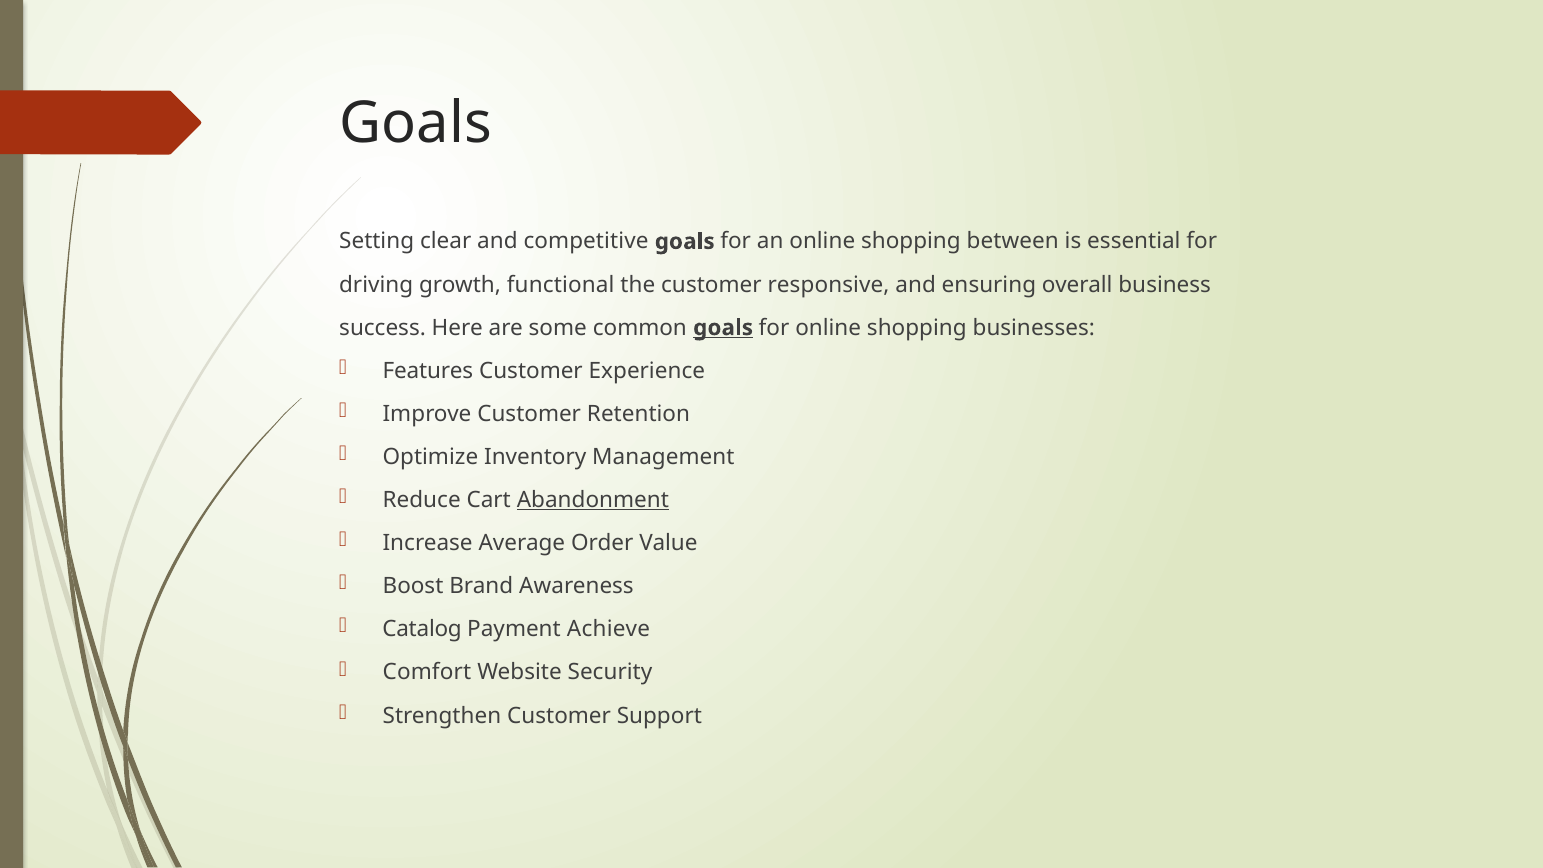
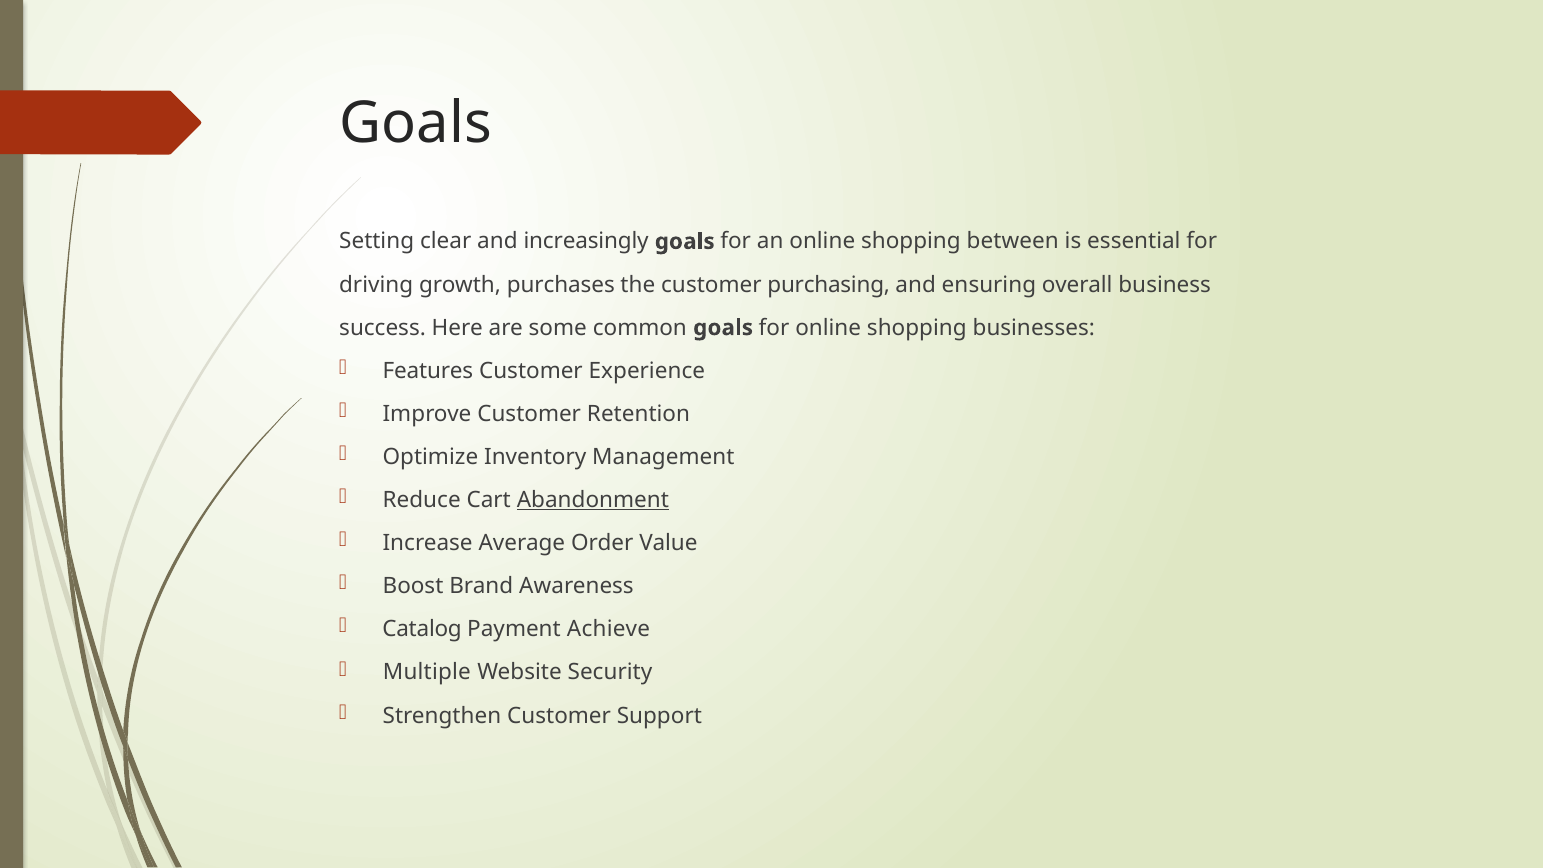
competitive: competitive -> increasingly (586, 241)
functional: functional -> purchases (561, 285)
responsive: responsive -> purchasing (829, 285)
goals underline: present -> none (723, 328)
Comfort: Comfort -> Multiple (427, 672)
